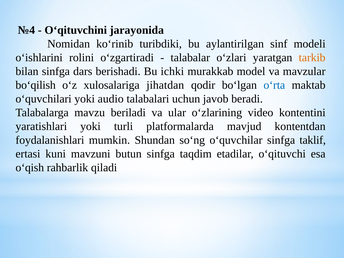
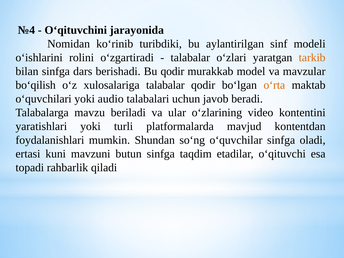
Bu ichki: ichki -> qodir (172, 71)
xulosalariga jihatdan: jihatdan -> talabalar (165, 85)
o‘rta colour: blue -> orange (274, 85)
taklif: taklif -> oladi (313, 140)
oʻqish: oʻqish -> topadi (30, 168)
